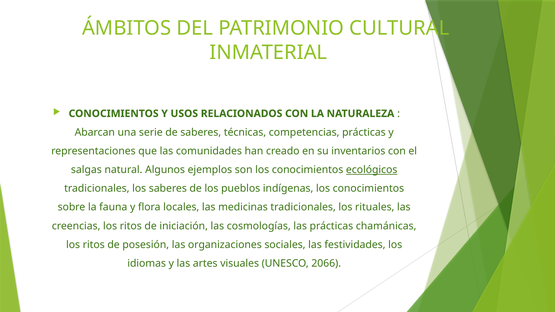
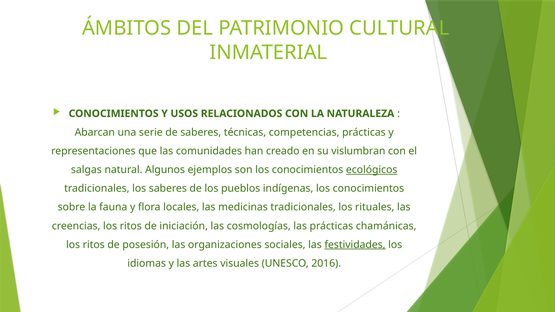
inventarios: inventarios -> vislumbran (358, 151)
festividades underline: none -> present (355, 245)
2066: 2066 -> 2016 (326, 264)
